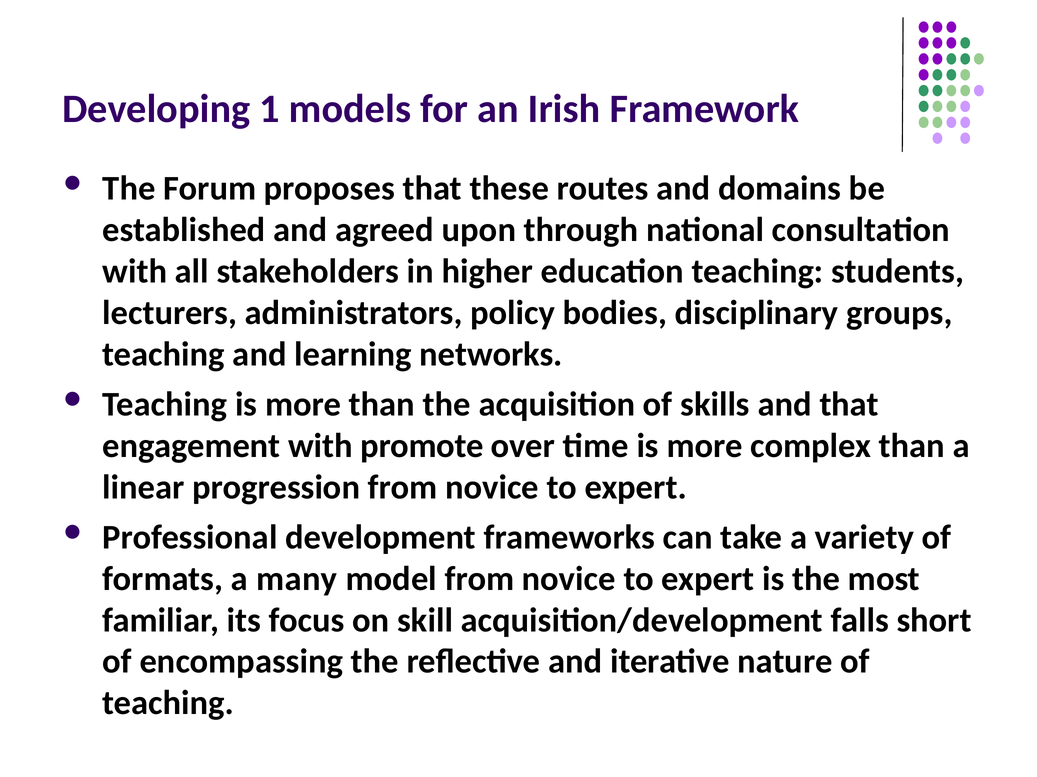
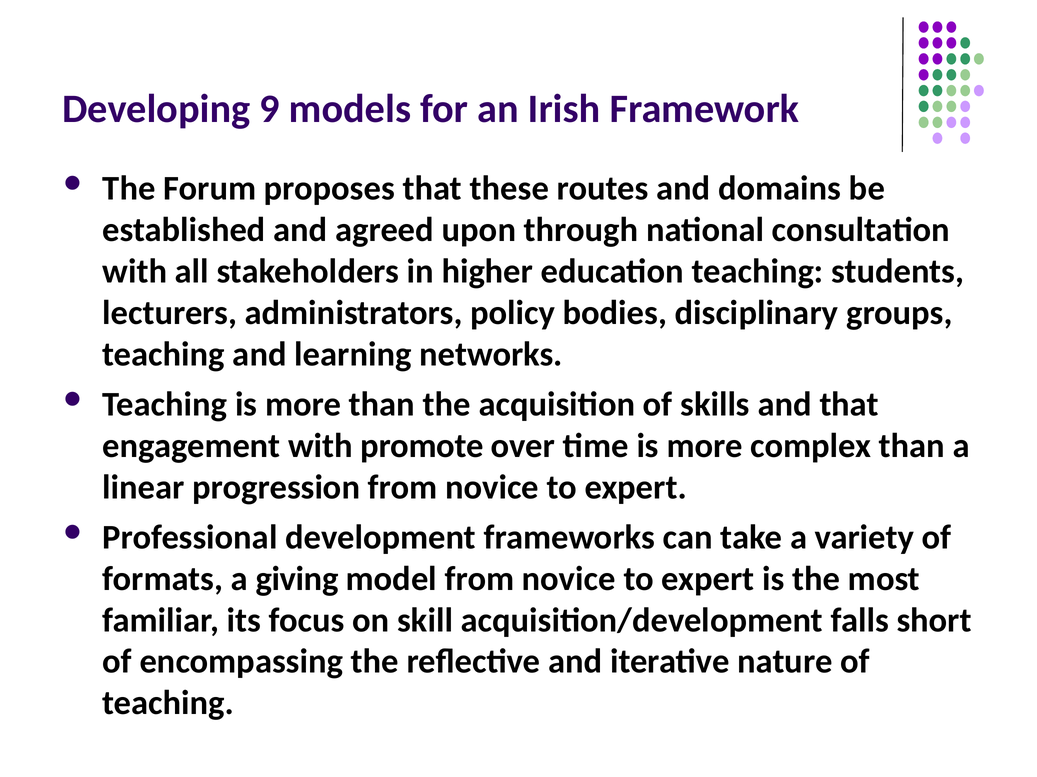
1: 1 -> 9 (270, 109)
many: many -> giving (297, 579)
